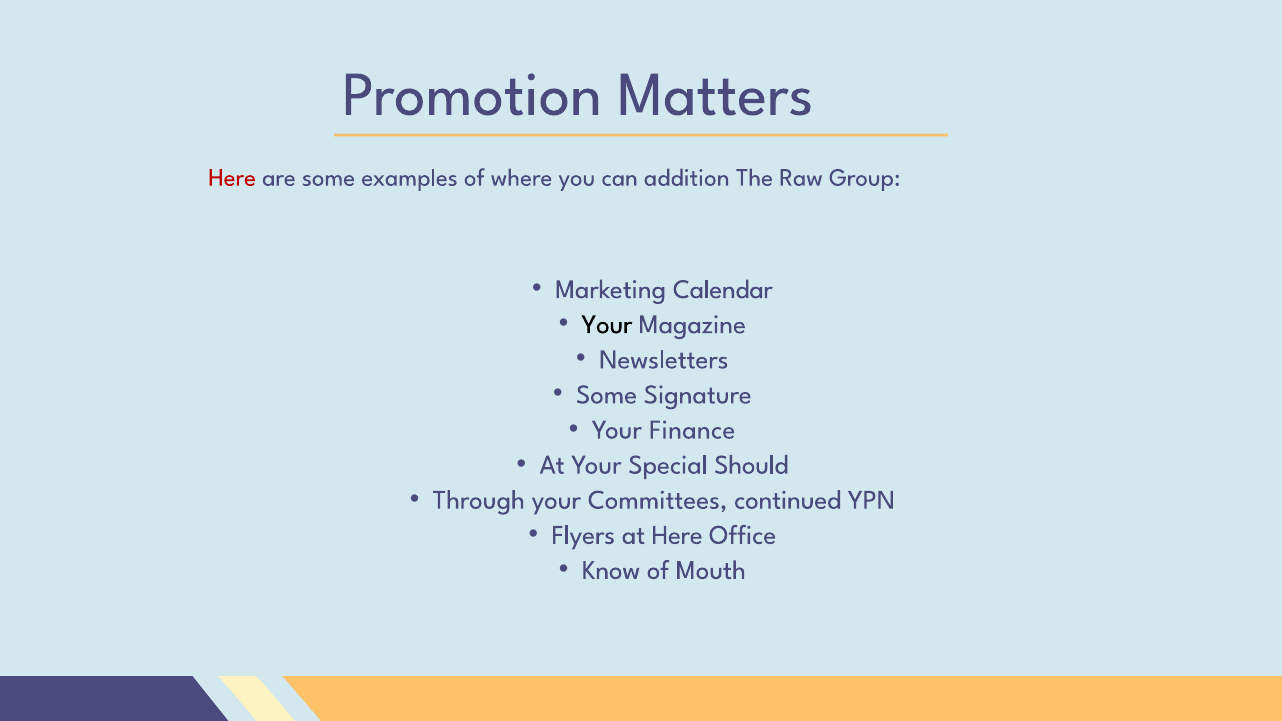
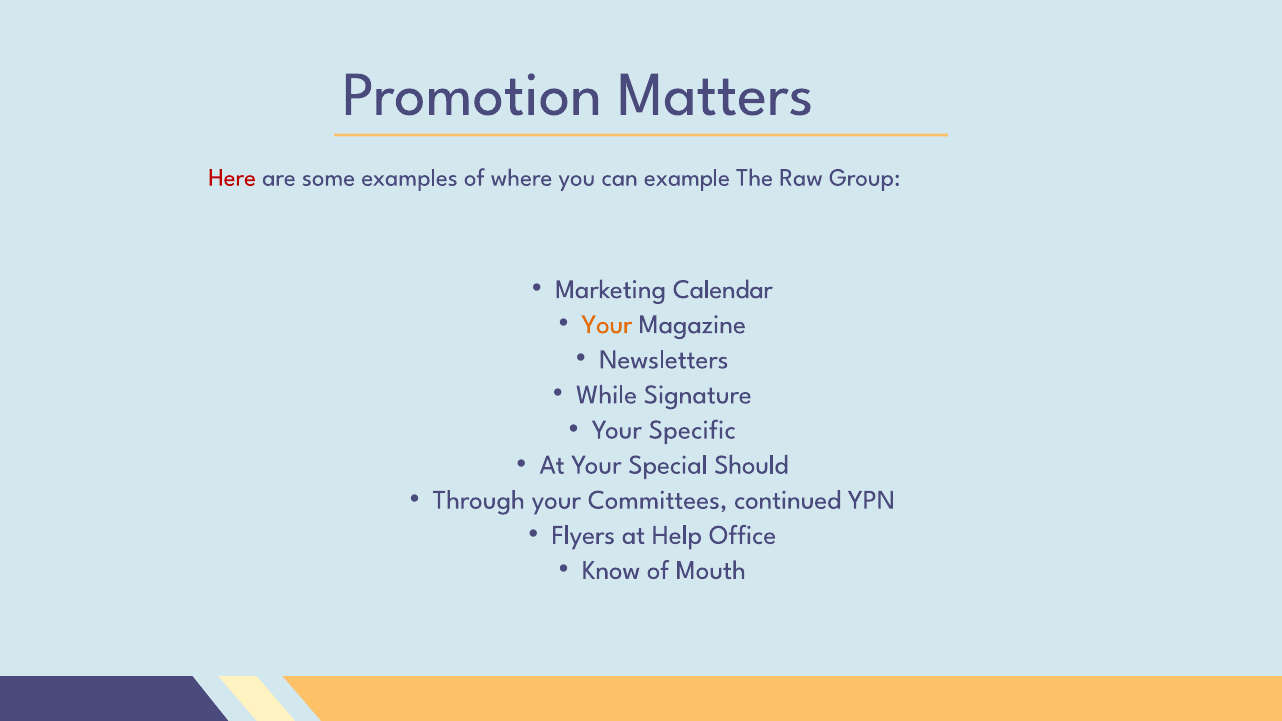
addition: addition -> example (687, 177)
Your colour: black -> orange (607, 324)
Some: Some -> While (607, 395)
Finance: Finance -> Specific (692, 430)
at Here: Here -> Help (677, 535)
